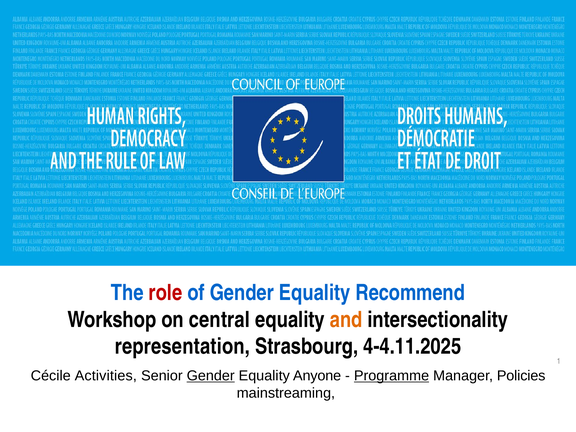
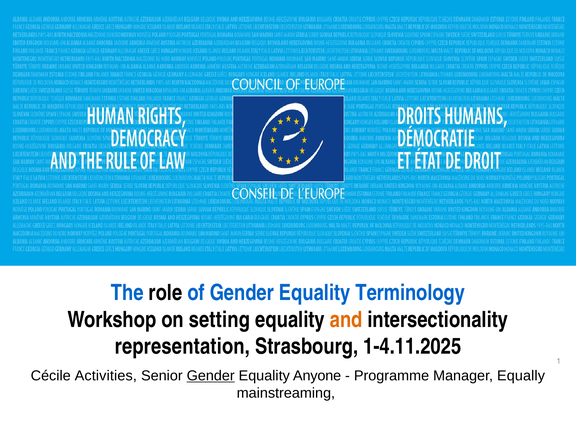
role colour: red -> black (165, 293)
Recommend: Recommend -> Terminology (410, 293)
central: central -> setting (220, 320)
4-4.11.2025: 4-4.11.2025 -> 1-4.11.2025 (412, 347)
Programme underline: present -> none (392, 376)
Policies: Policies -> Equally (521, 376)
